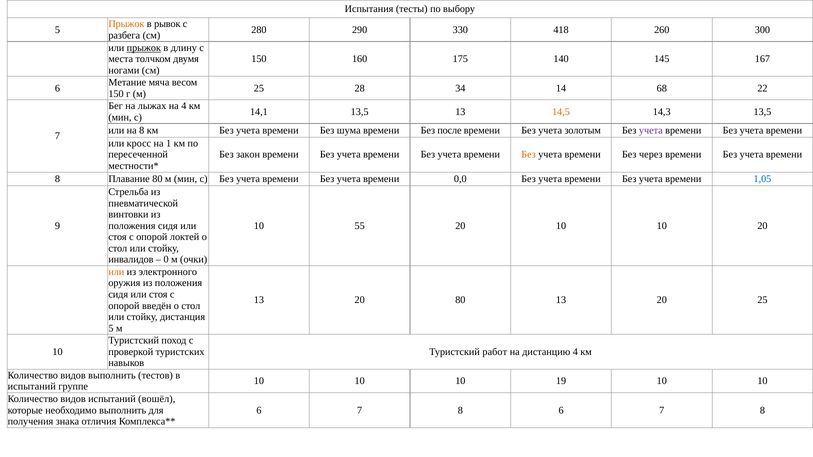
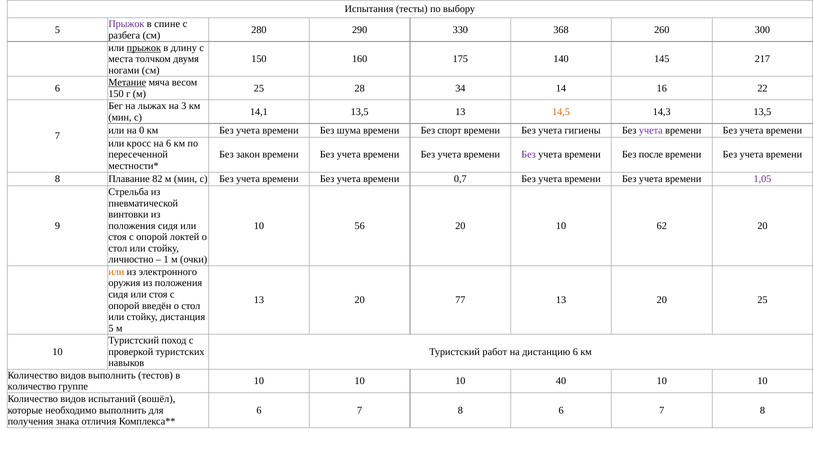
Прыжок colour: orange -> purple (126, 24)
рывок: рывок -> спине (167, 24)
418: 418 -> 368 (561, 30)
167: 167 -> 217 (762, 59)
Метание underline: none -> present (127, 83)
68: 68 -> 16 (662, 88)
на 4: 4 -> 3 (184, 106)
на 8: 8 -> 0 (142, 130)
после: после -> спорт (450, 130)
золотым: золотым -> гигиены (583, 130)
на 1: 1 -> 6 (169, 143)
Без colour: orange -> purple (529, 155)
через: через -> после (651, 155)
Плавание 80: 80 -> 82 (157, 179)
0,0: 0,0 -> 0,7 (460, 179)
1,05 colour: blue -> purple (762, 179)
55: 55 -> 56 (360, 226)
20 10 10: 10 -> 62 (662, 226)
инвалидов: инвалидов -> личностно (131, 260)
0: 0 -> 1 (166, 260)
20 80: 80 -> 77 (460, 300)
дистанцию 4: 4 -> 6 (575, 352)
19: 19 -> 40 (561, 381)
испытаний: испытаний -> количество (32, 387)
